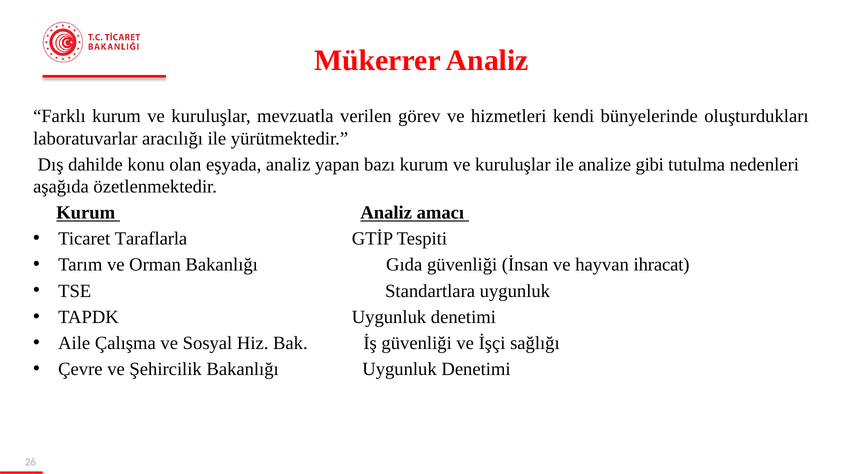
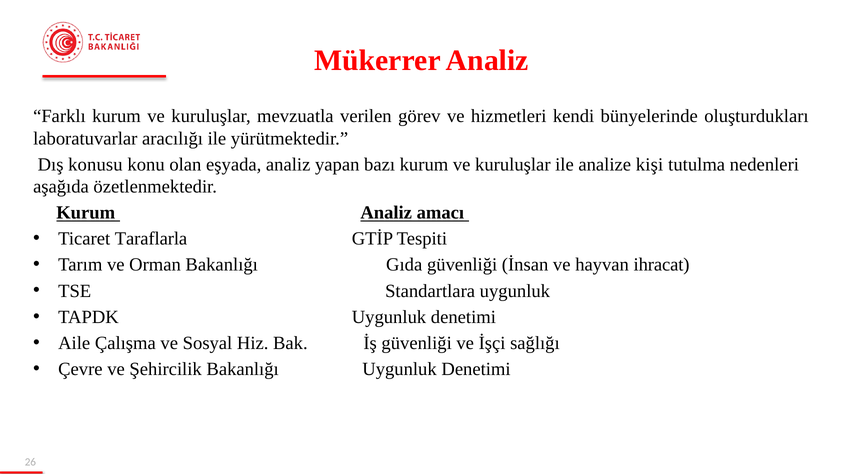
dahilde: dahilde -> konusu (95, 165)
gibi: gibi -> kişi (650, 165)
